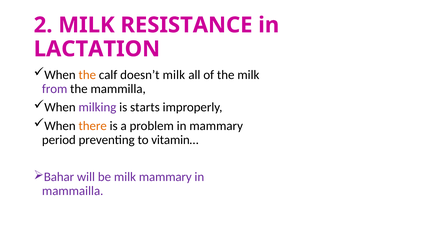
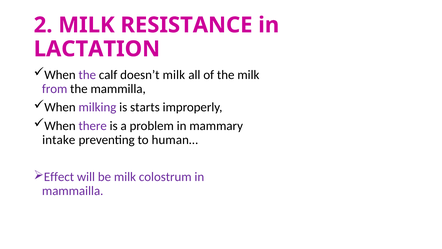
the colour: orange -> purple (87, 75)
there colour: orange -> purple (93, 126)
period: period -> intake (59, 140)
vitamin…: vitamin… -> human… (175, 140)
Bahar: Bahar -> Effect (59, 177)
milk mammary: mammary -> colostrum (165, 177)
